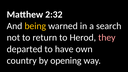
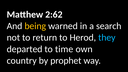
2:32: 2:32 -> 2:62 (54, 14)
they colour: pink -> light blue (107, 38)
have: have -> time (64, 49)
opening: opening -> prophet (66, 61)
